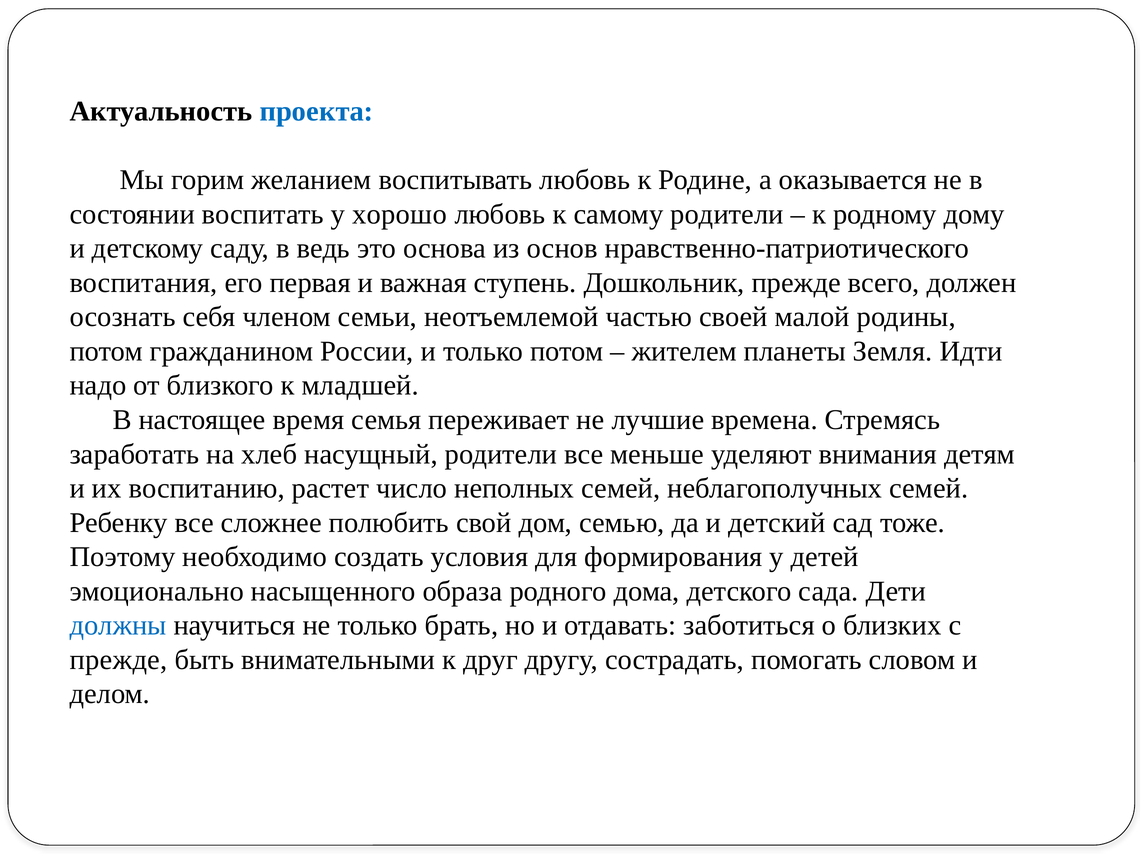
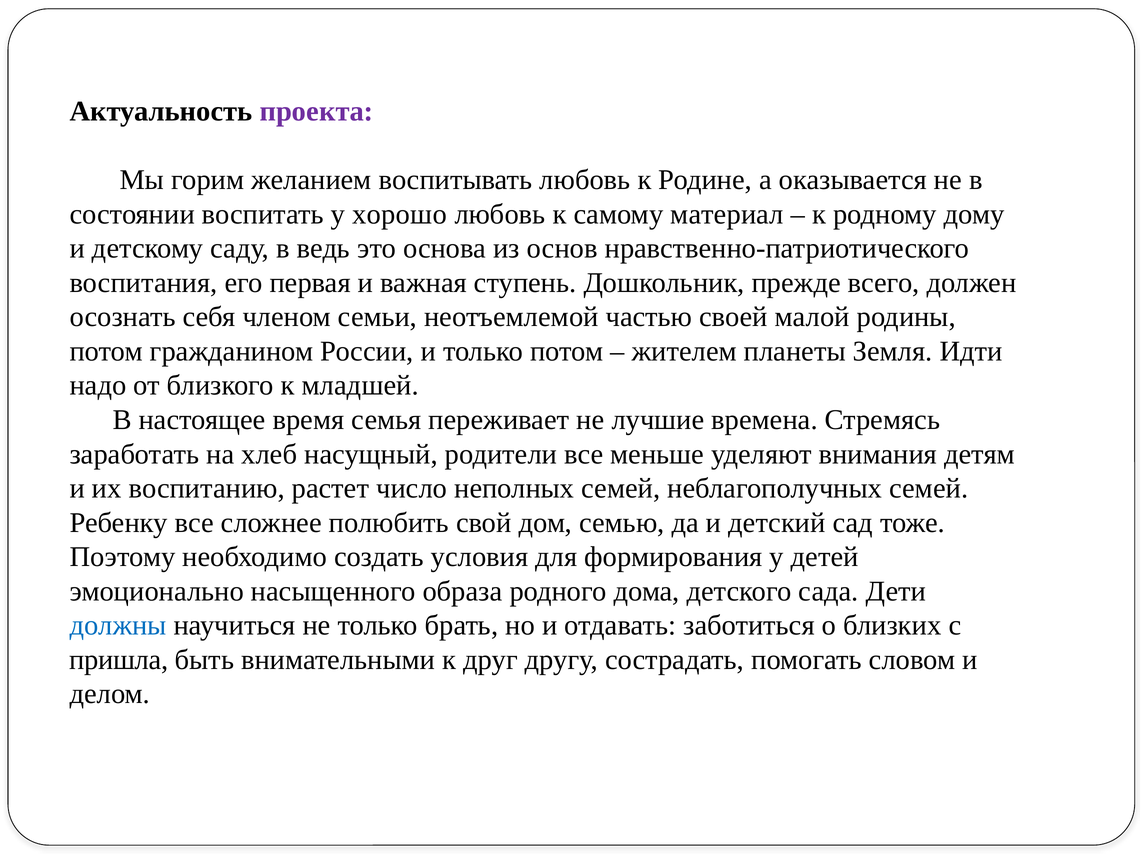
проекта colour: blue -> purple (317, 111)
самому родители: родители -> материал (727, 214)
прежде: прежде -> пришла (119, 660)
